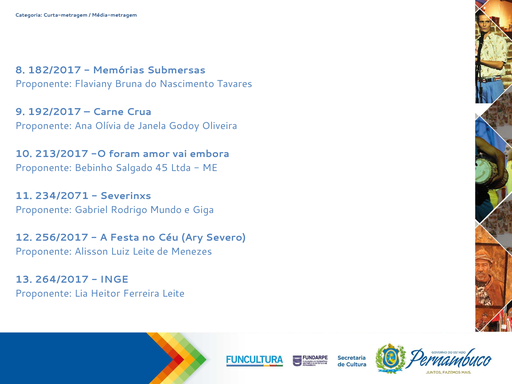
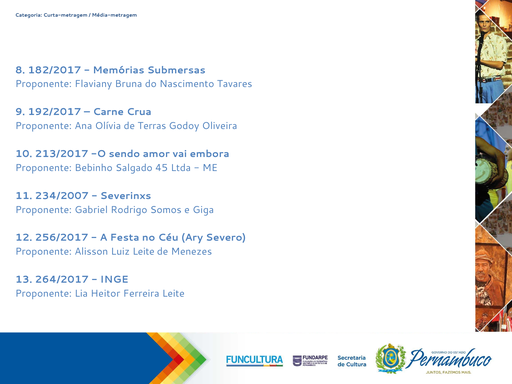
Janela: Janela -> Terras (152, 126)
foram: foram -> sendo (124, 154)
234/2071: 234/2071 -> 234/2007 (62, 196)
Mundo: Mundo -> Somos (166, 210)
